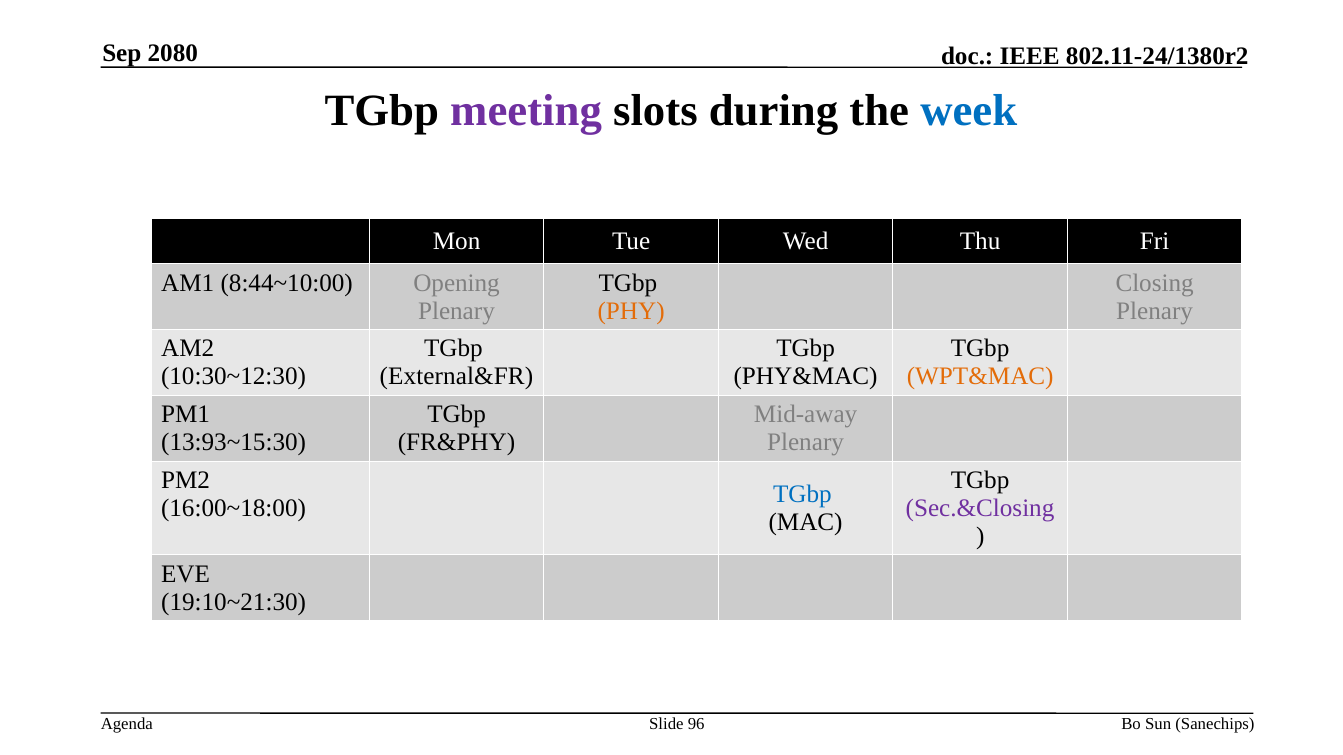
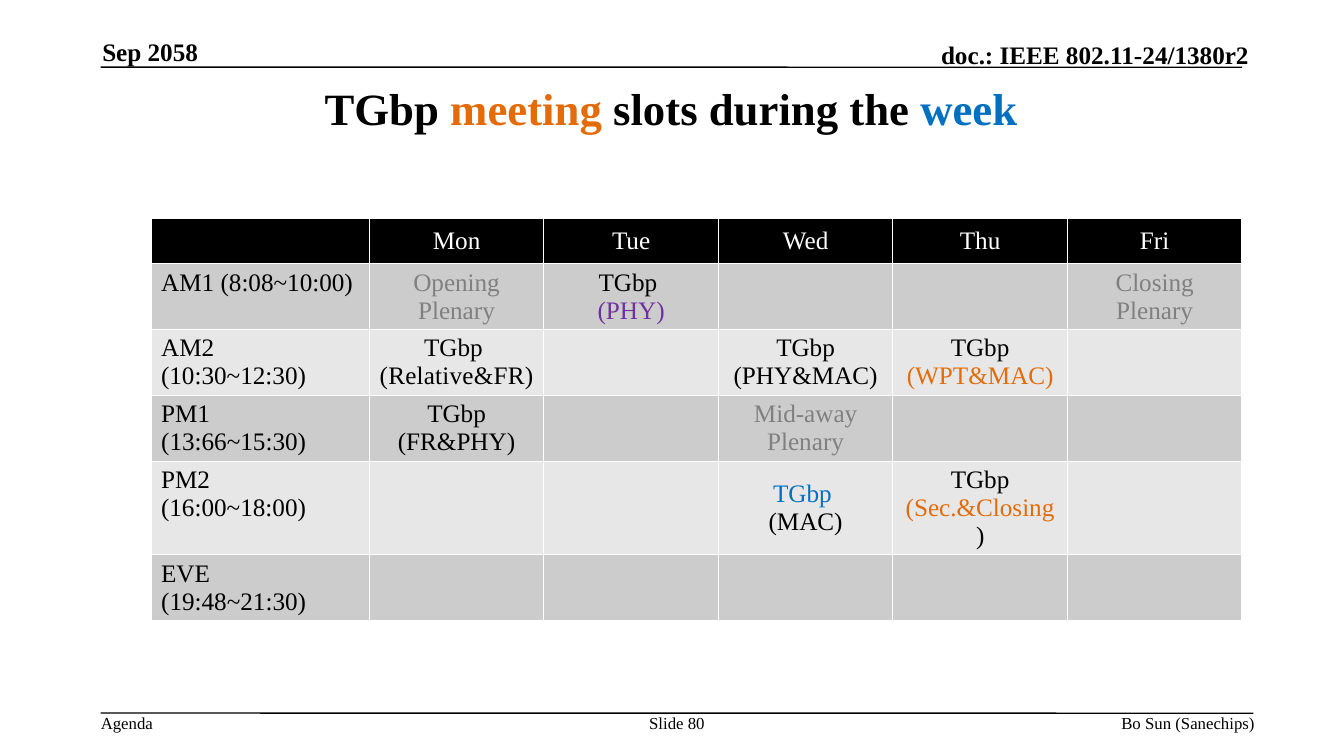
2080: 2080 -> 2058 (173, 53)
meeting colour: purple -> orange (526, 110)
8:44~10:00: 8:44~10:00 -> 8:08~10:00 (287, 283)
PHY colour: orange -> purple (631, 311)
External&FR: External&FR -> Relative&FR (456, 377)
13:93~15:30: 13:93~15:30 -> 13:66~15:30 (234, 443)
Sec.&Closing colour: purple -> orange (980, 508)
19:10~21:30: 19:10~21:30 -> 19:48~21:30 (234, 602)
96: 96 -> 80 (696, 725)
